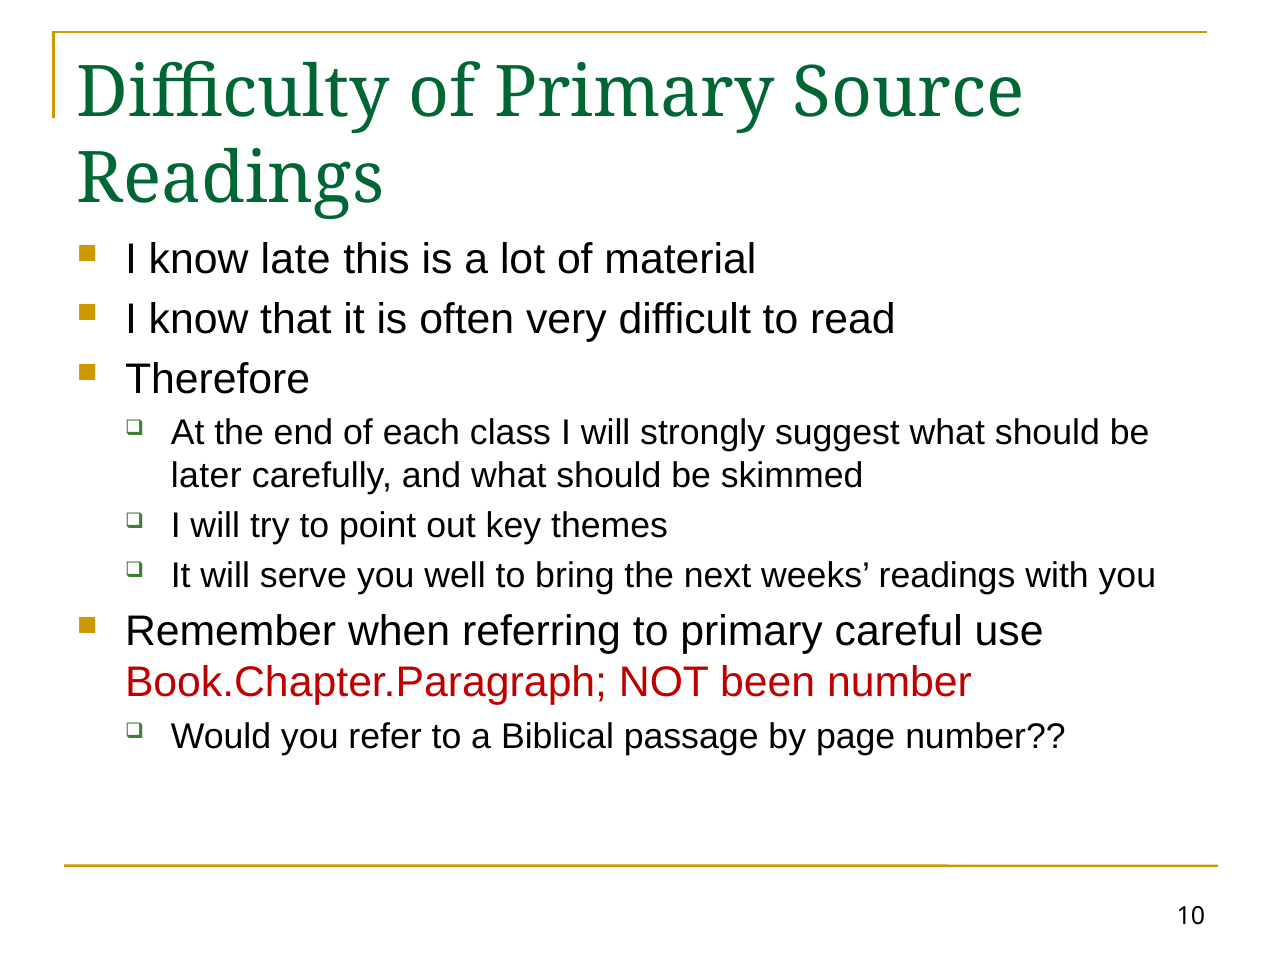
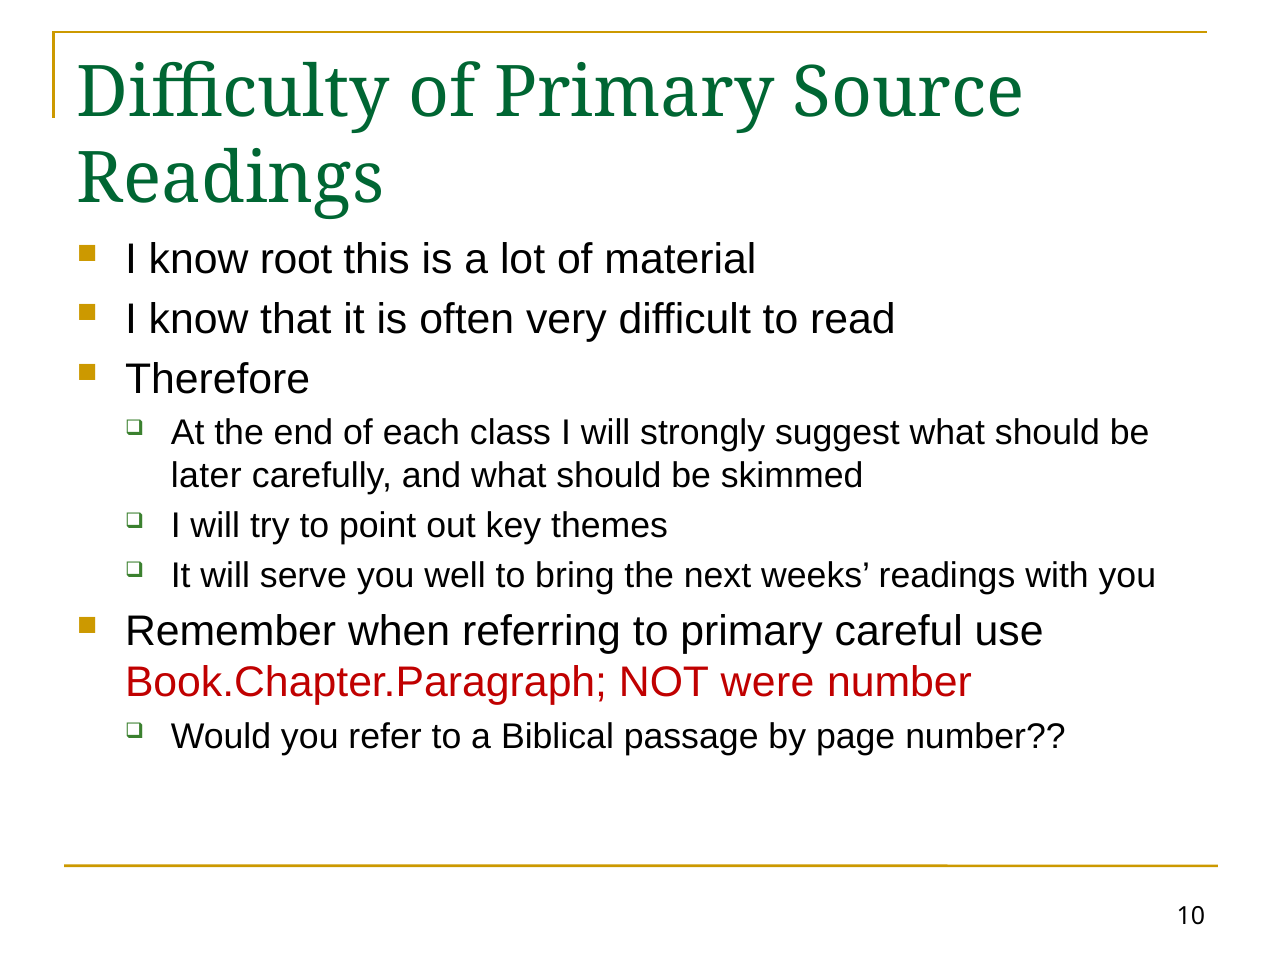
late: late -> root (296, 259)
been: been -> were (767, 682)
